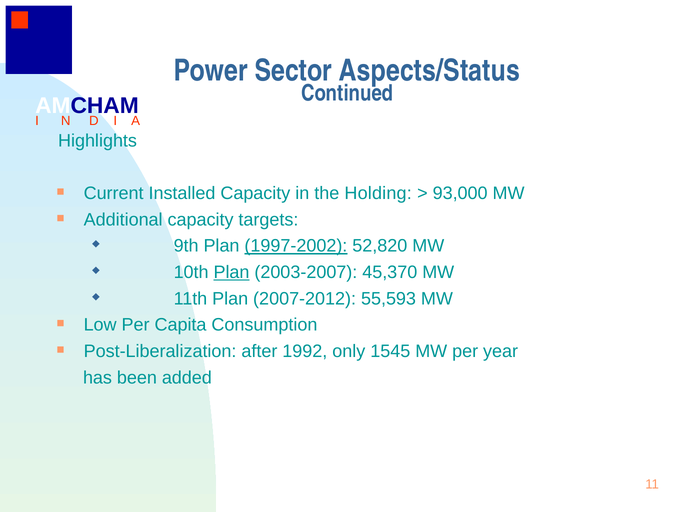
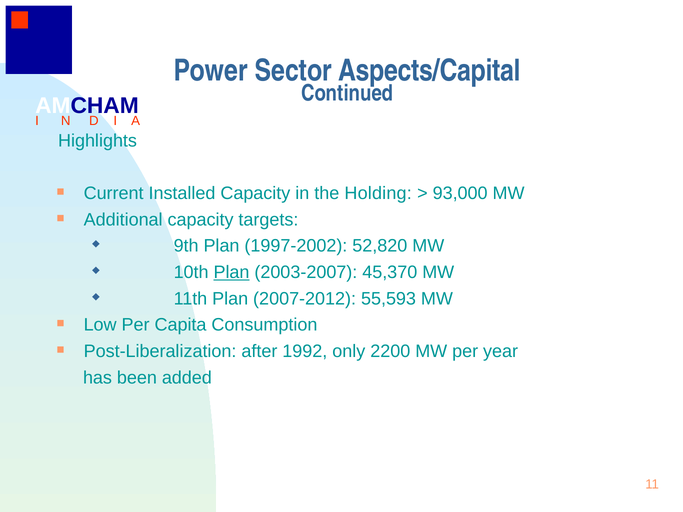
Aspects/Status: Aspects/Status -> Aspects/Capital (430, 71)
1997-2002 underline: present -> none (296, 246)
1545: 1545 -> 2200 (390, 352)
